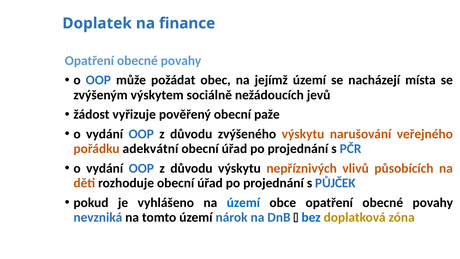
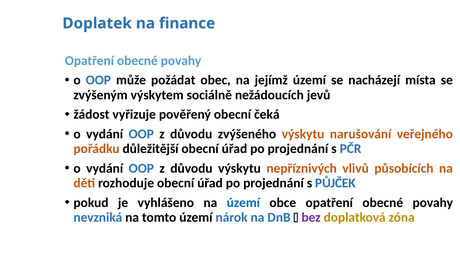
paže: paže -> čeká (267, 114)
adekvátní: adekvátní -> důležitější (151, 149)
bez colour: blue -> purple (311, 217)
